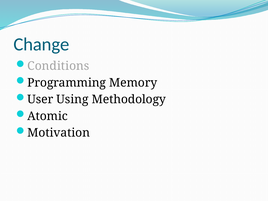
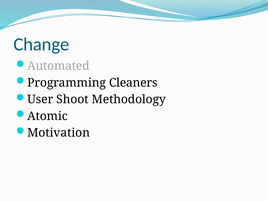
Conditions: Conditions -> Automated (58, 66)
Memory: Memory -> Cleaners (133, 83)
Using: Using -> Shoot (72, 99)
